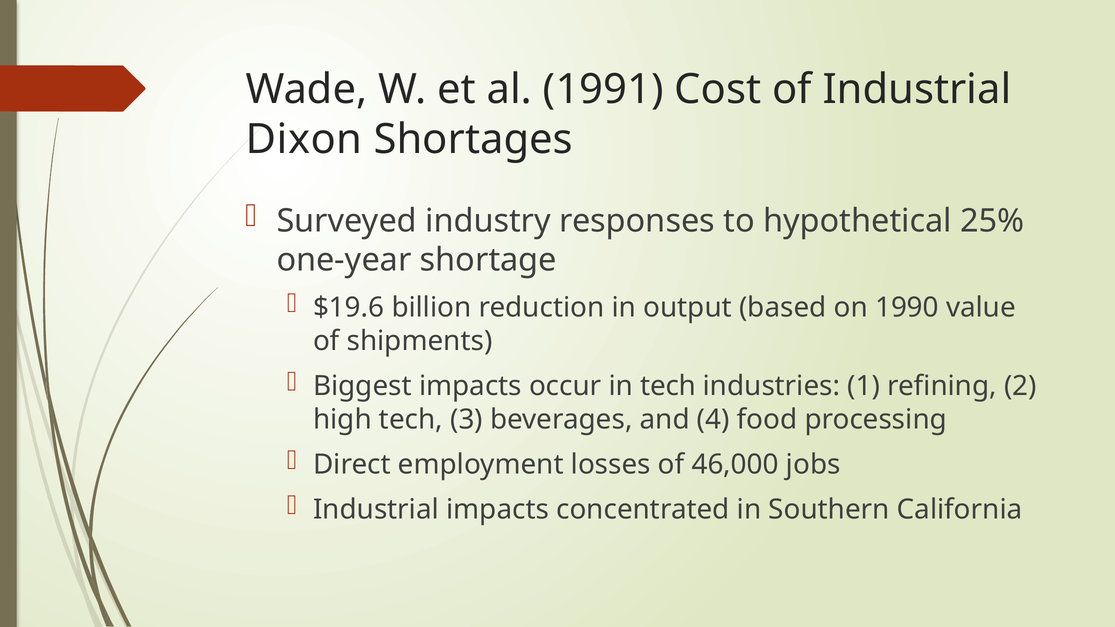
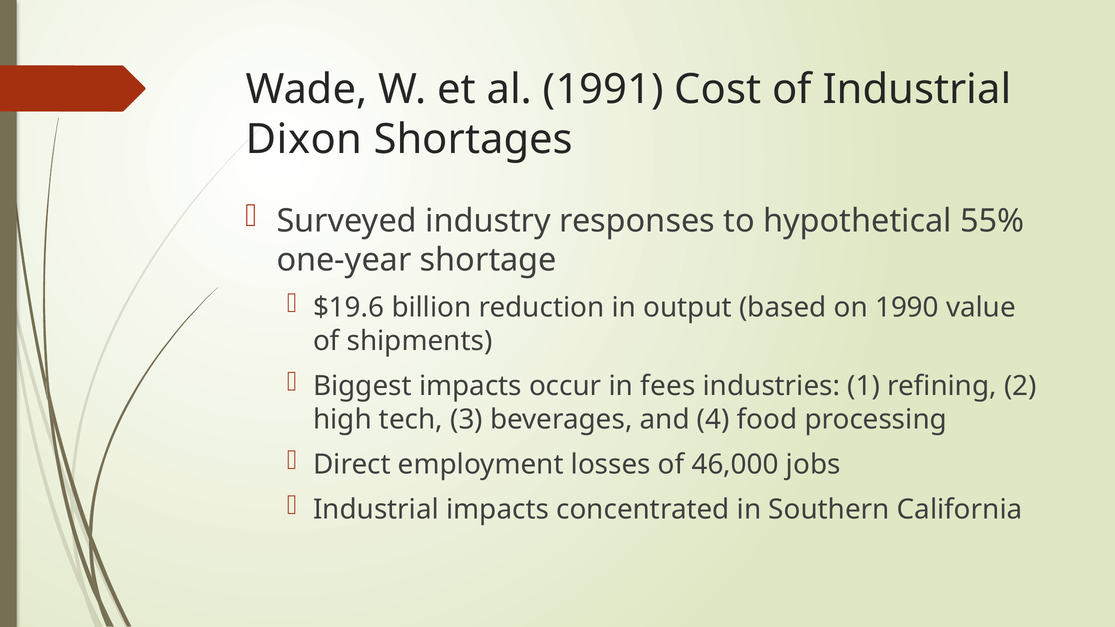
25%: 25% -> 55% (992, 221)
in tech: tech -> fees (668, 386)
